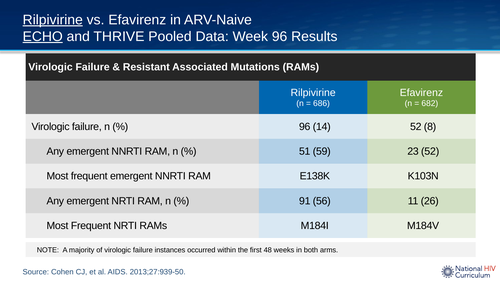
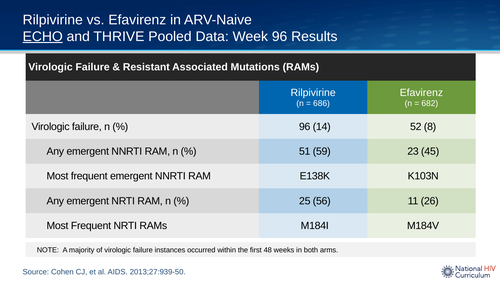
Rilpivirine underline: present -> none (53, 20)
23 52: 52 -> 45 (430, 152)
91: 91 -> 25 (305, 201)
